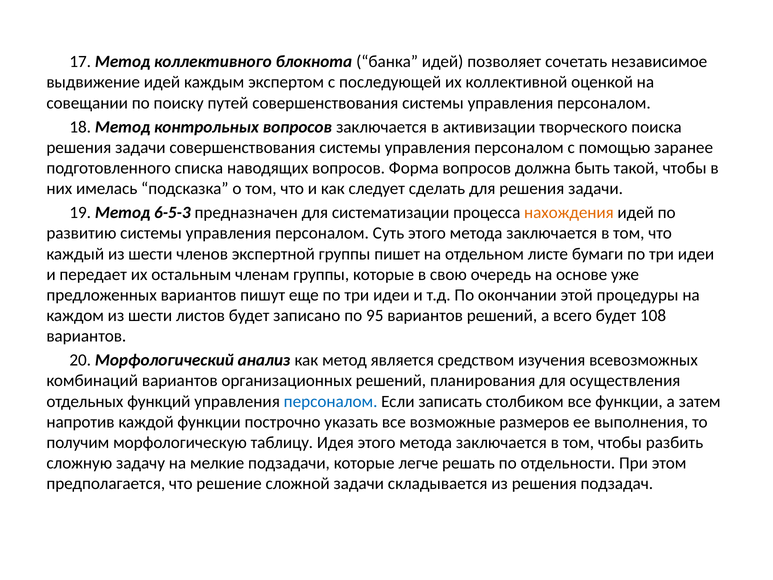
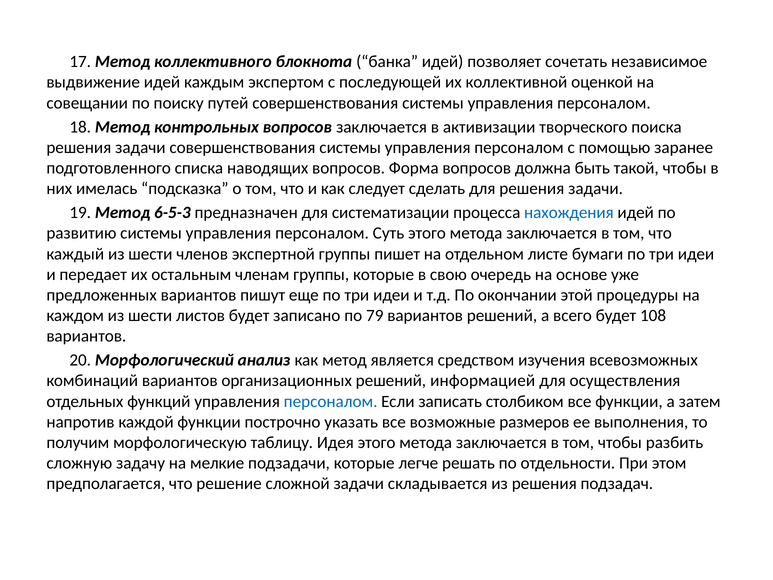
нахождения colour: orange -> blue (569, 213)
95: 95 -> 79 (375, 315)
планирования: планирования -> информацией (483, 381)
